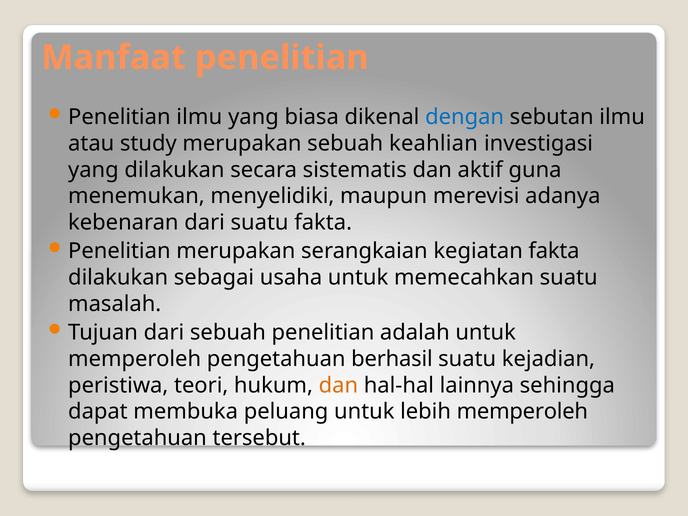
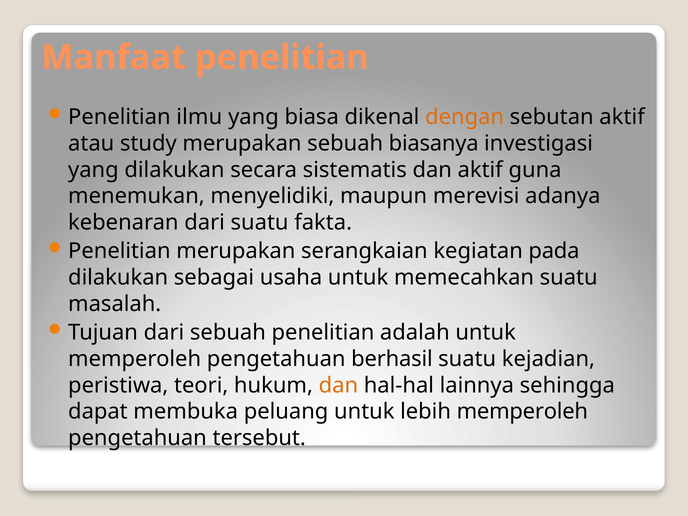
dengan colour: blue -> orange (465, 117)
sebutan ilmu: ilmu -> aktif (622, 117)
keahlian: keahlian -> biasanya (434, 143)
kegiatan fakta: fakta -> pada (554, 251)
